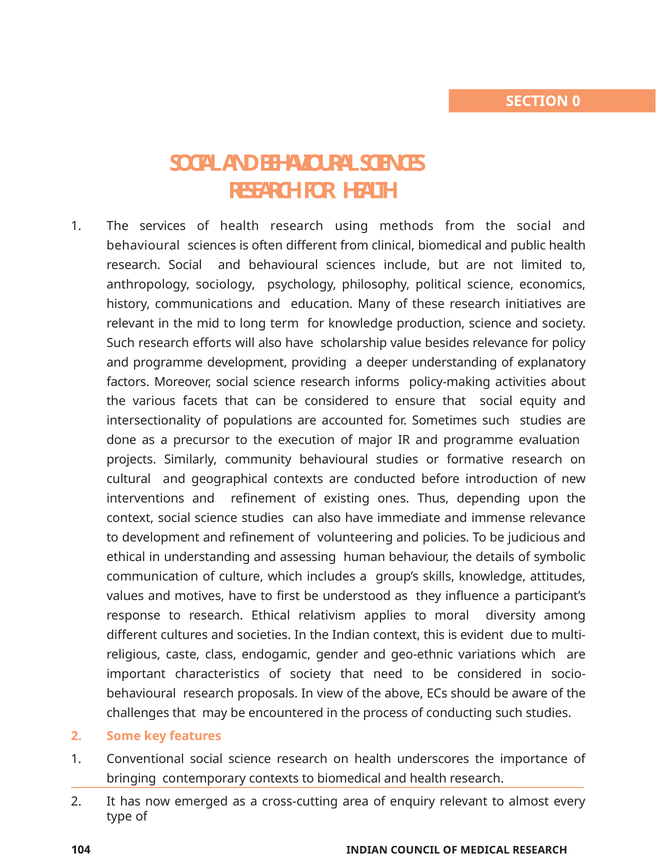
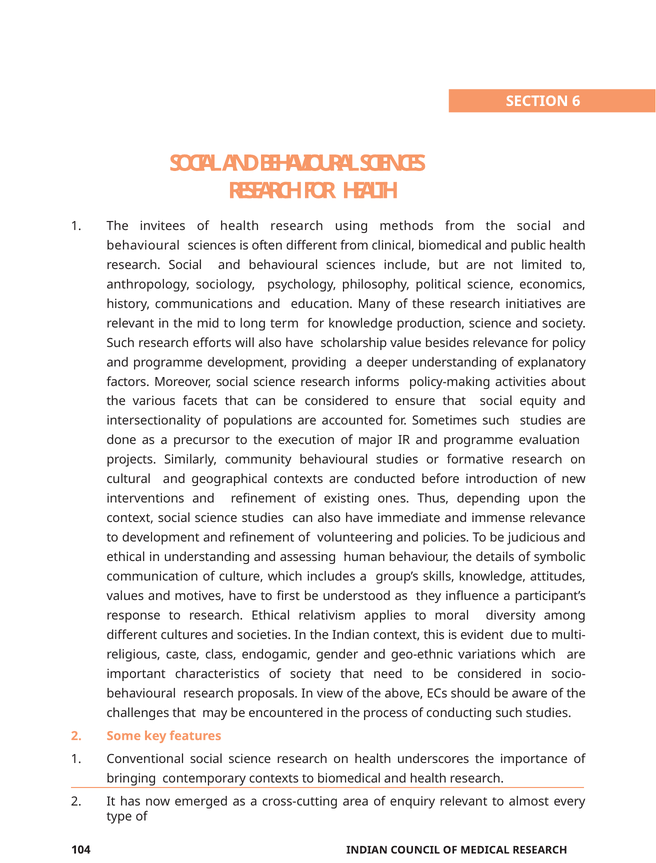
0: 0 -> 6 (576, 101)
services: services -> invitees (163, 226)
